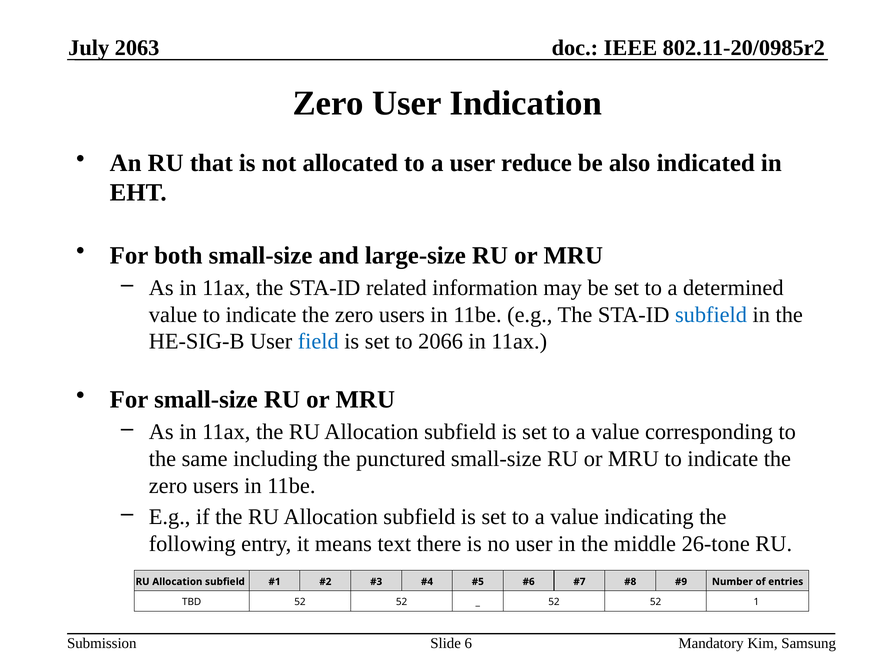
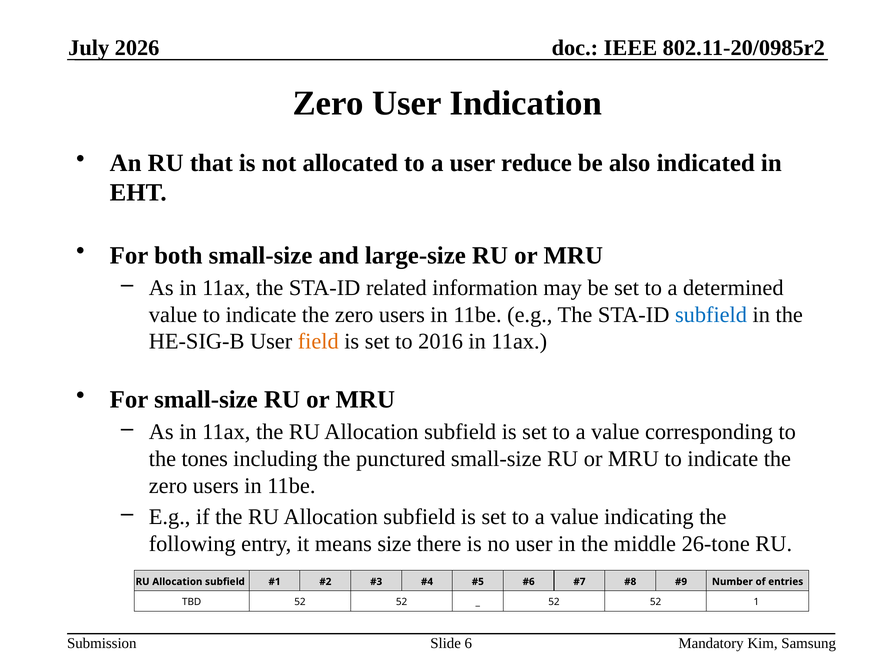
2063: 2063 -> 2026 (137, 48)
field colour: blue -> orange (318, 342)
2066: 2066 -> 2016 (441, 342)
same: same -> tones (205, 459)
text: text -> size (394, 544)
